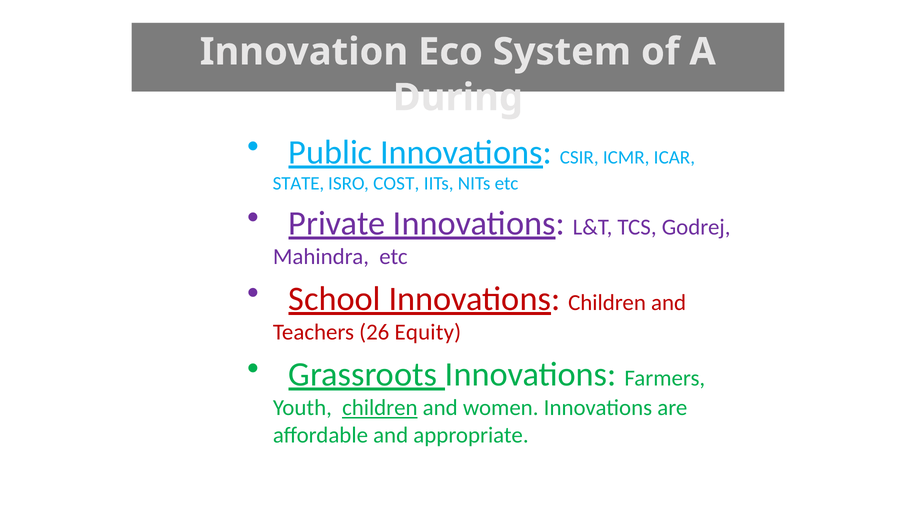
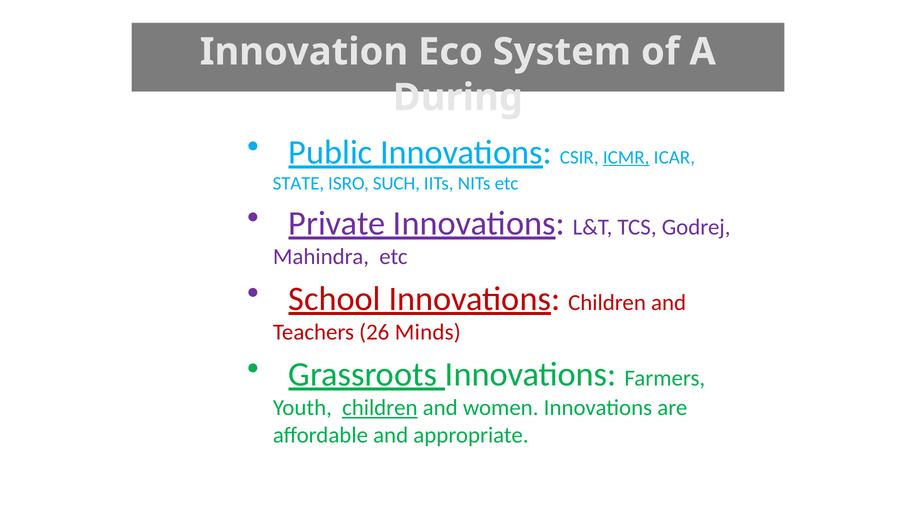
ICMR underline: none -> present (626, 157)
COST: COST -> SUCH (396, 183)
Equity: Equity -> Minds (428, 332)
